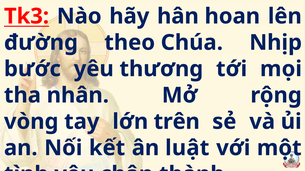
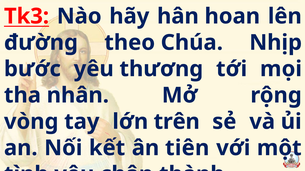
luật: luật -> tiên (187, 148)
